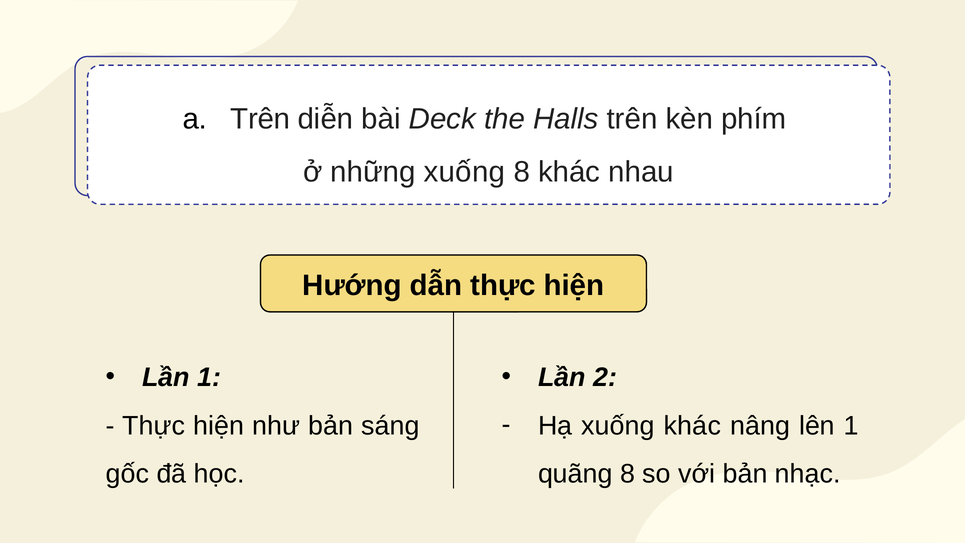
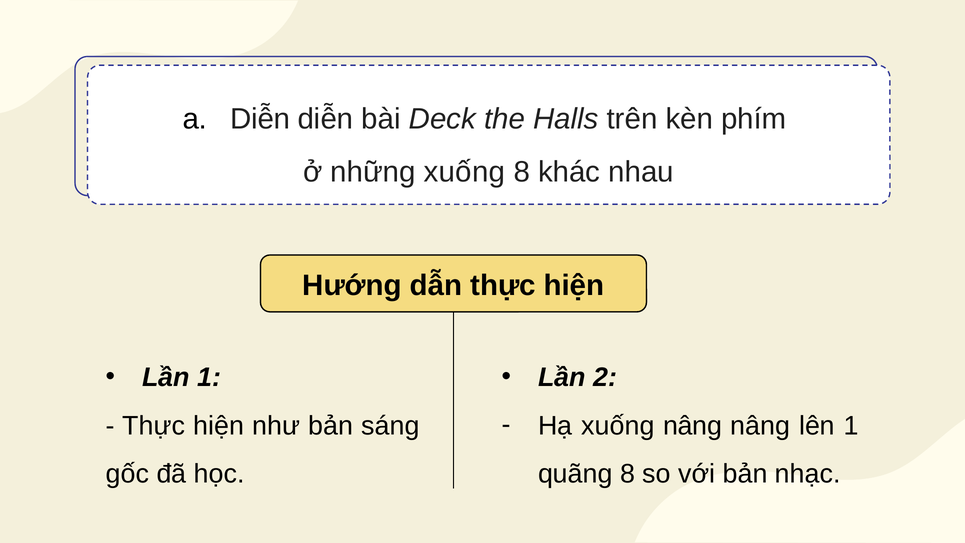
Trên: Trên -> Diễn (260, 119)
xuống khác: khác -> nâng (693, 426)
